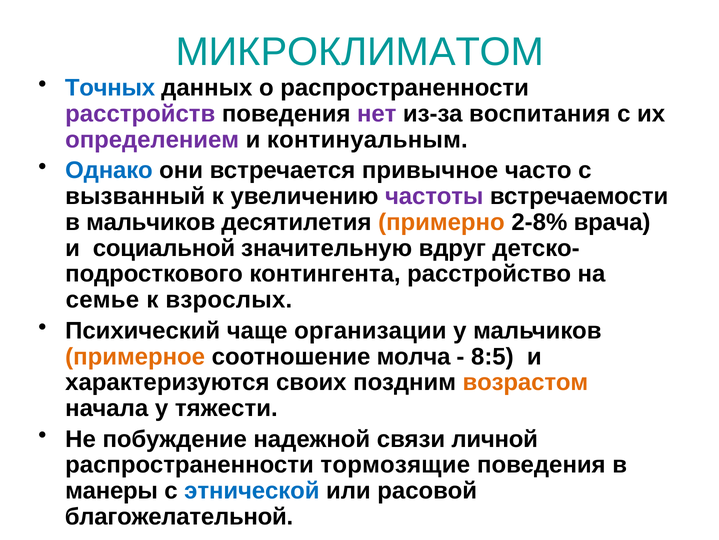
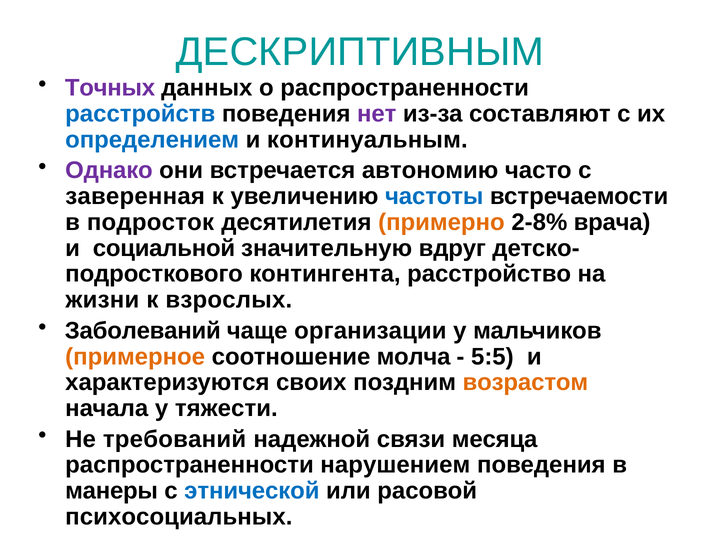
МИКРОКЛИМАТОМ: МИКРОКЛИМАТОМ -> ДЕСКРИПТИВНЫМ (360, 52)
Точных colour: blue -> purple (110, 88)
расстройств colour: purple -> blue (140, 114)
воспитания: воспитания -> составляют (540, 114)
определением colour: purple -> blue (152, 140)
Однако colour: blue -> purple (109, 170)
привычное: привычное -> автономию (430, 170)
вызванный: вызванный -> заверенная (135, 196)
частоты colour: purple -> blue (434, 196)
в мальчиков: мальчиков -> подросток (150, 222)
семье: семье -> жизни (102, 300)
Психический: Психический -> Заболеваний (143, 330)
8:5: 8:5 -> 5:5 (492, 356)
побуждение: побуждение -> требований (175, 438)
личной: личной -> месяца (495, 438)
тормозящие: тормозящие -> нарушением (395, 464)
благожелательной: благожелательной -> психосоциальных (179, 516)
